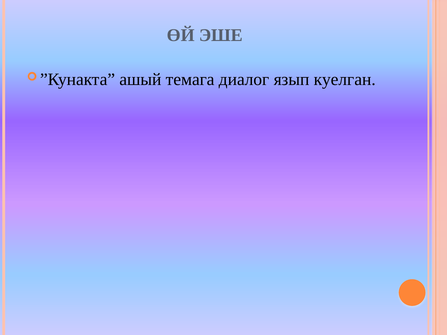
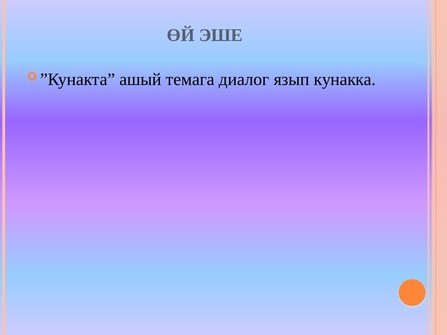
куелган: куелган -> кунакка (345, 79)
